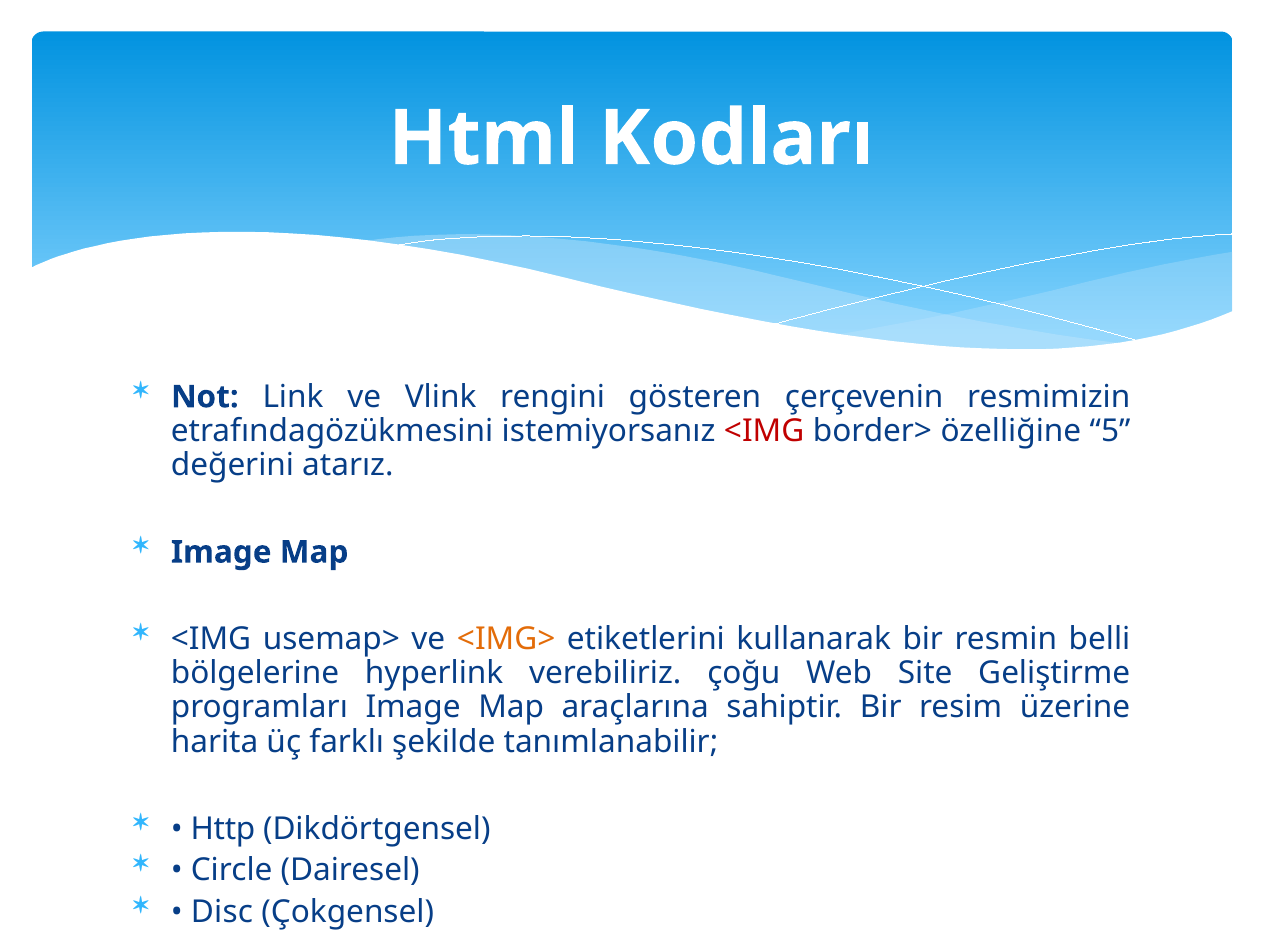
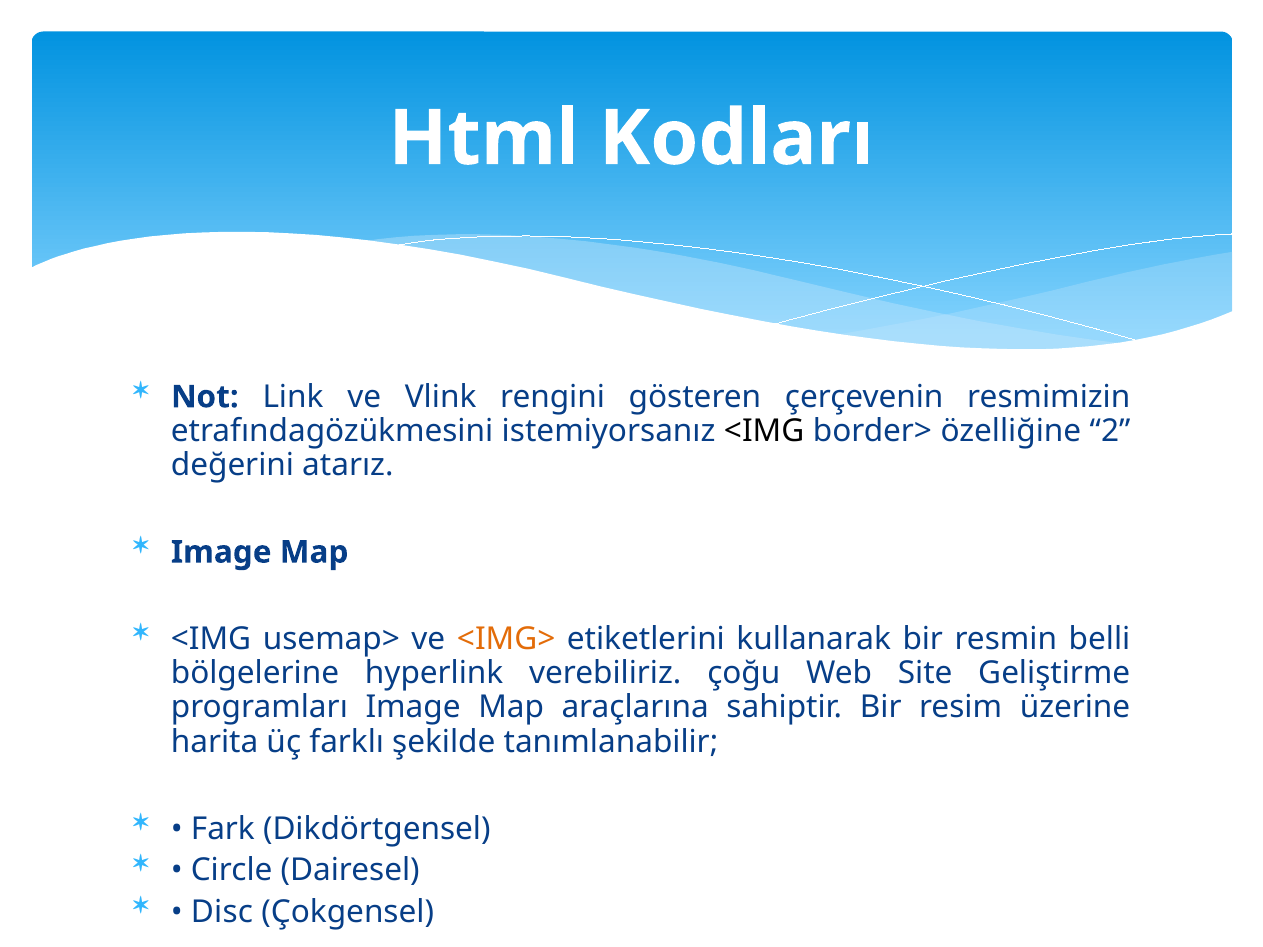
<IMG colour: red -> black (764, 431)
5: 5 -> 2 (1110, 431)
Http: Http -> Fark (223, 829)
